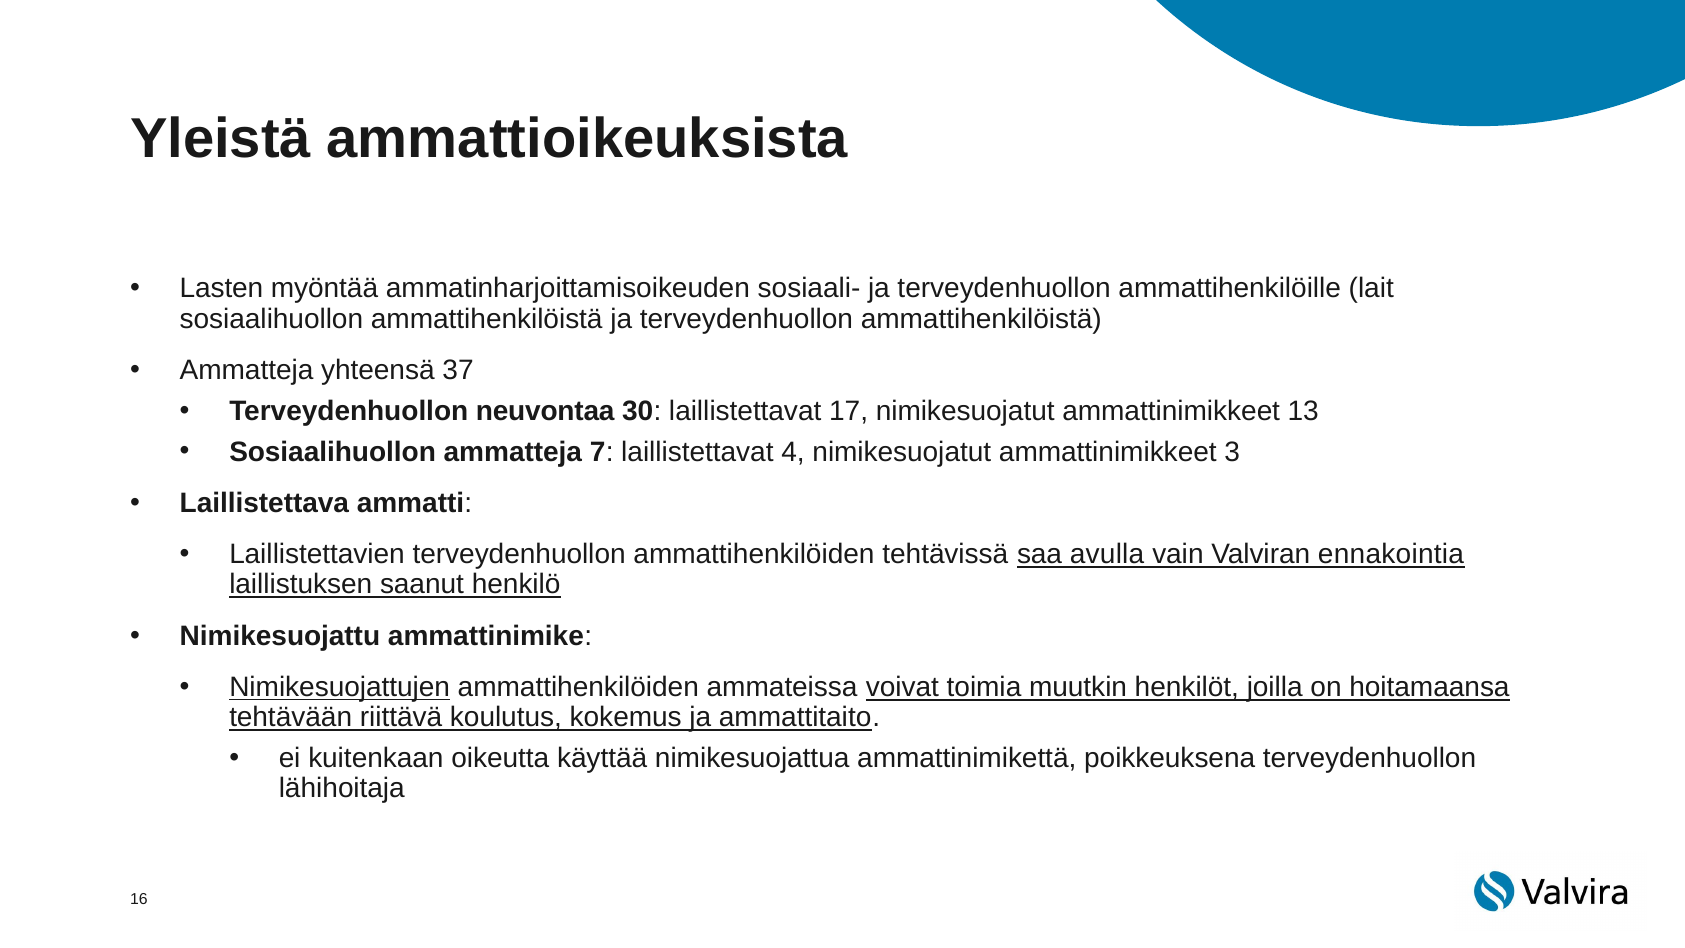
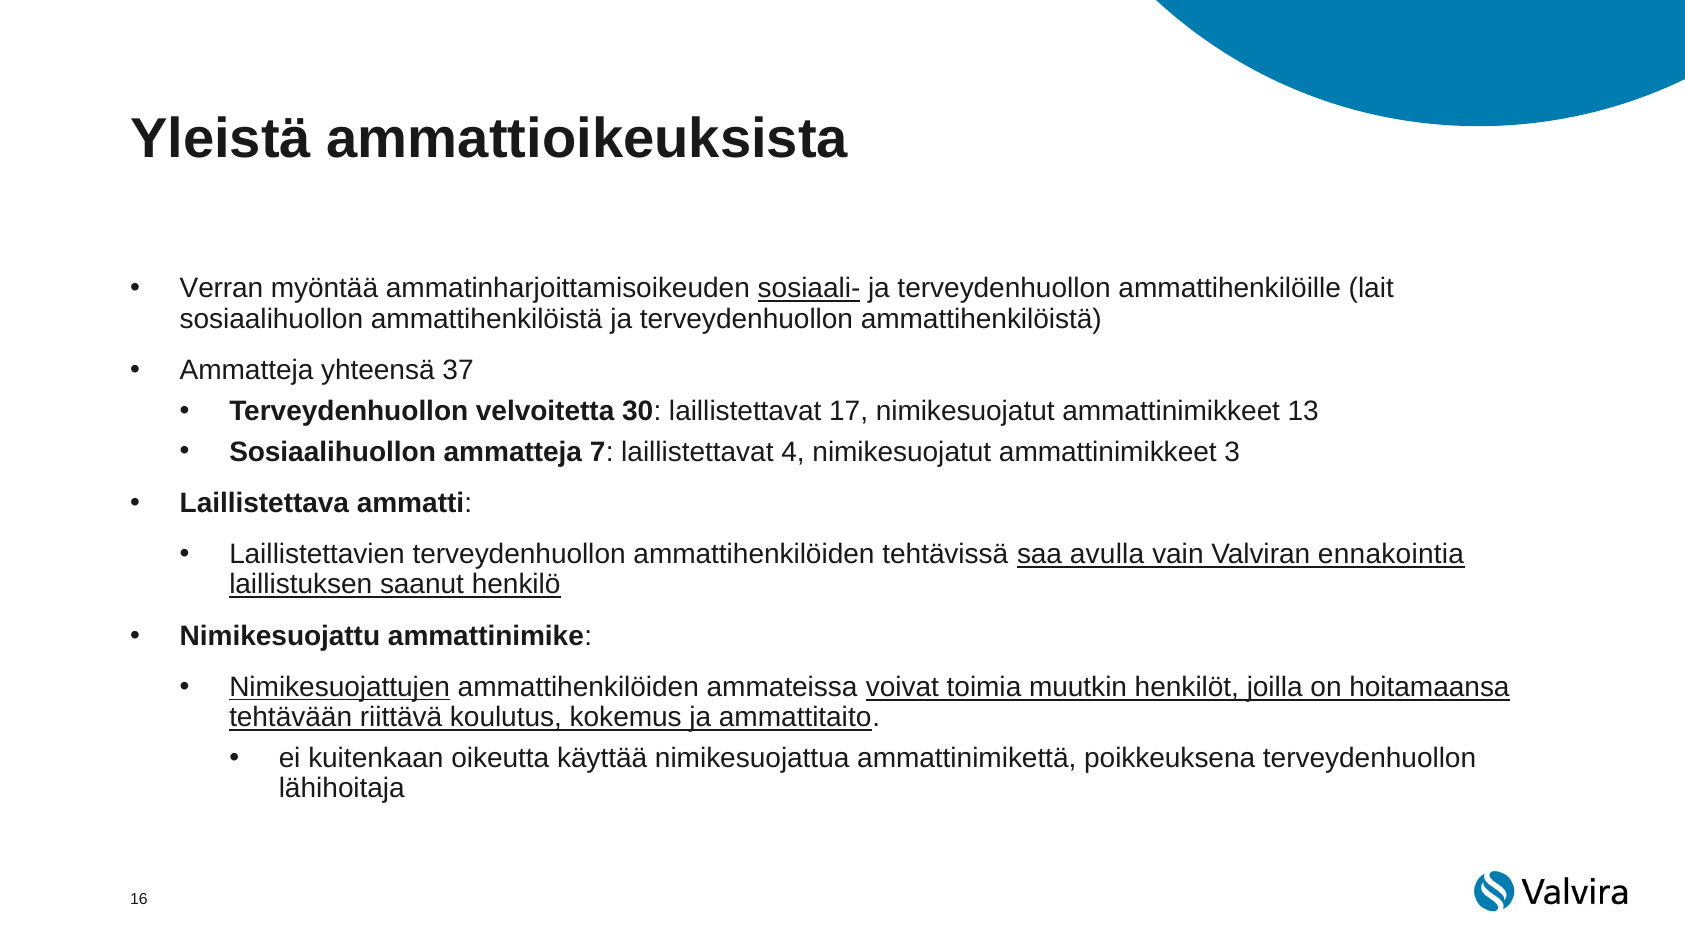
Lasten: Lasten -> Verran (221, 289)
sosiaali- underline: none -> present (809, 289)
neuvontaa: neuvontaa -> velvoitetta (545, 411)
